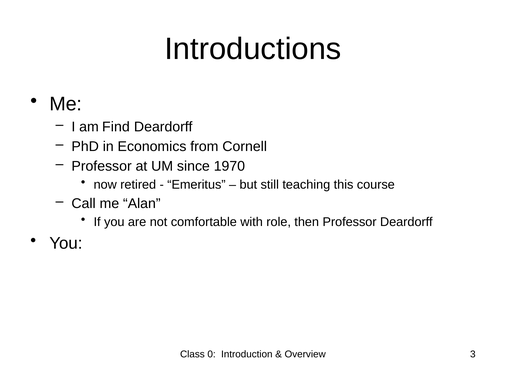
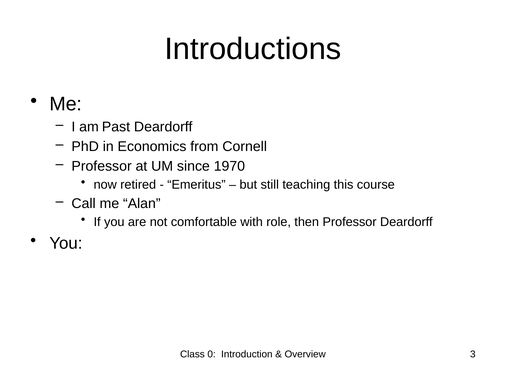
Find: Find -> Past (116, 127)
